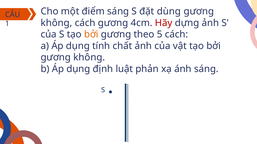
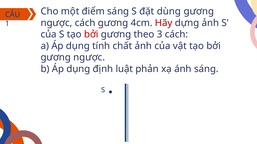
không: không -> ngược (56, 23)
bởi colour: orange -> red (91, 35)
5: 5 -> 3 (160, 35)
không: không -> ngược (89, 58)
